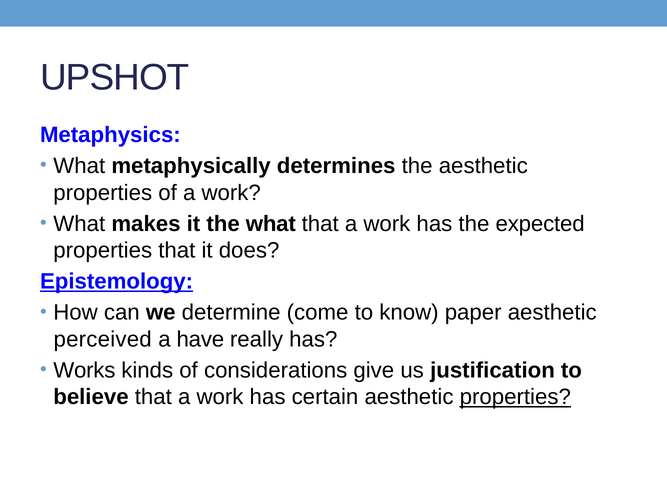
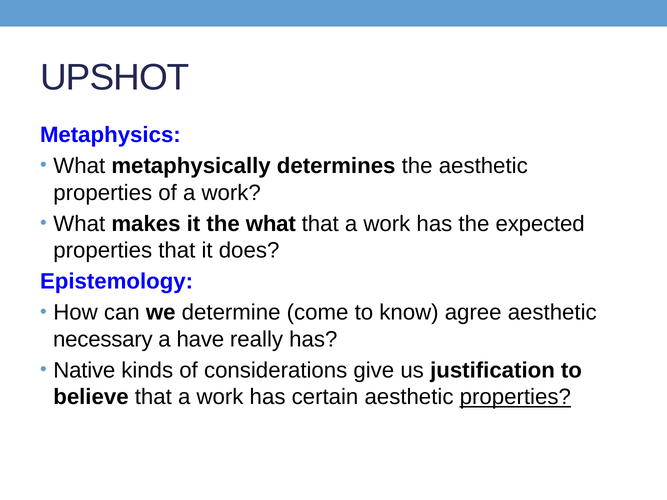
Epistemology underline: present -> none (117, 282)
paper: paper -> agree (473, 313)
perceived: perceived -> necessary (103, 339)
Works: Works -> Native (84, 371)
